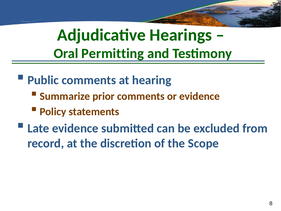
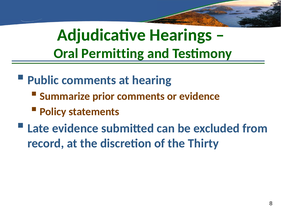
Scope: Scope -> Thirty (203, 143)
